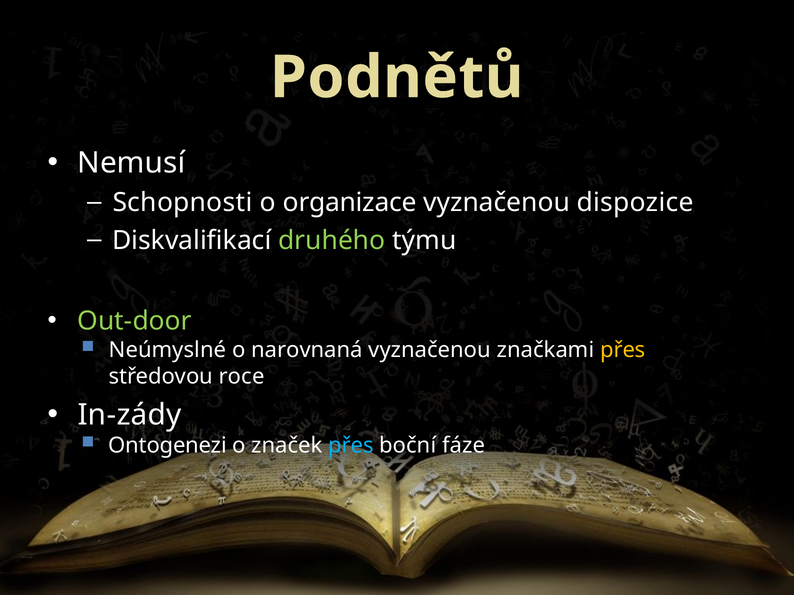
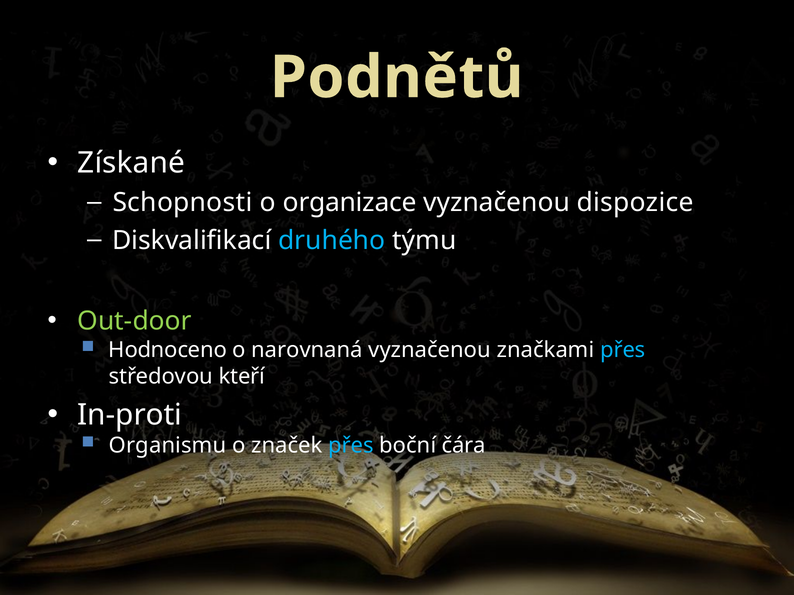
Nemusí: Nemusí -> Získané (131, 163)
druhého colour: light green -> light blue (332, 241)
Neúmyslné: Neúmyslné -> Hodnoceno (168, 350)
přes colour: yellow -> light blue (623, 350)
roce: roce -> kteří (242, 377)
In-zády: In-zády -> In-proti (130, 415)
Ontogenezi: Ontogenezi -> Organismu (167, 446)
fáze: fáze -> čára (464, 446)
